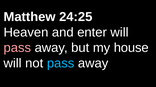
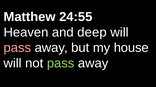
24:25: 24:25 -> 24:55 (76, 17)
enter: enter -> deep (92, 33)
pass colour: light blue -> light green (61, 64)
